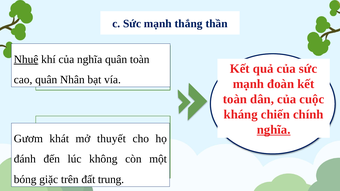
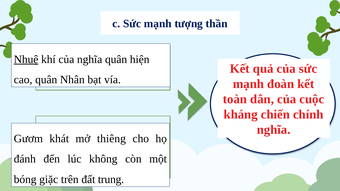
thắng: thắng -> tượng (189, 24)
quân toàn: toàn -> hiện (140, 59)
nghĩa underline: present -> none (274, 130)
thuyết: thuyết -> thiêng (111, 139)
